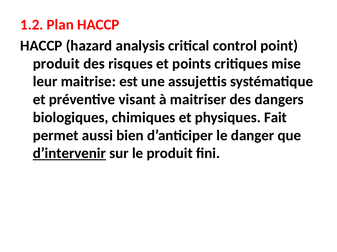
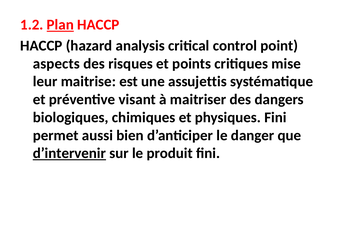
Plan underline: none -> present (60, 25)
produit: produit -> aspects (56, 64)
physiques Fait: Fait -> Fini (275, 118)
